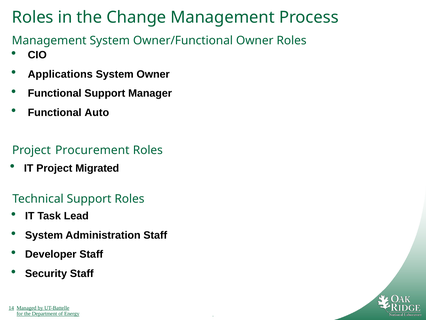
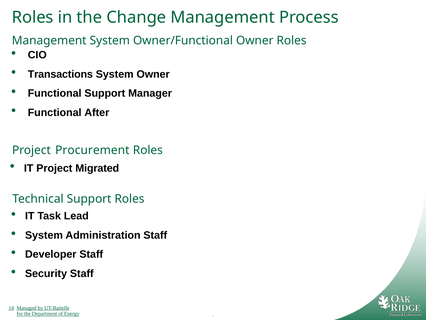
Applications: Applications -> Transactions (60, 74)
Auto: Auto -> After (97, 112)
